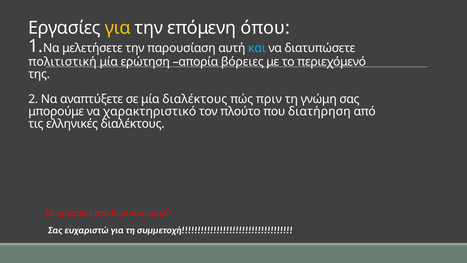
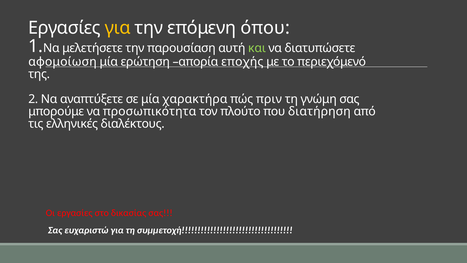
και colour: light blue -> light green (257, 48)
πολιτιστική: πολιτιστική -> αφομοίωση (62, 62)
βόρειες: βόρειες -> εποχής (242, 62)
μία διαλέκτους: διαλέκτους -> χαρακτήρα (195, 99)
χαρακτηριστικό: χαρακτηριστικό -> προσωπικότητα (150, 111)
